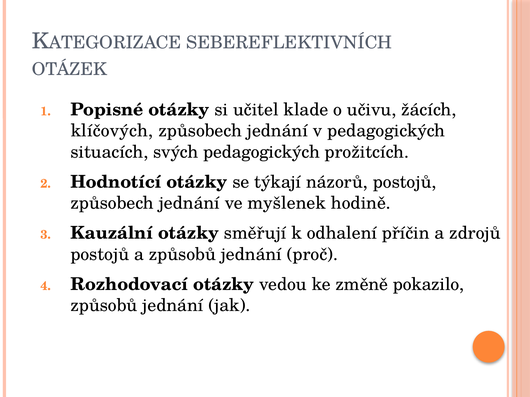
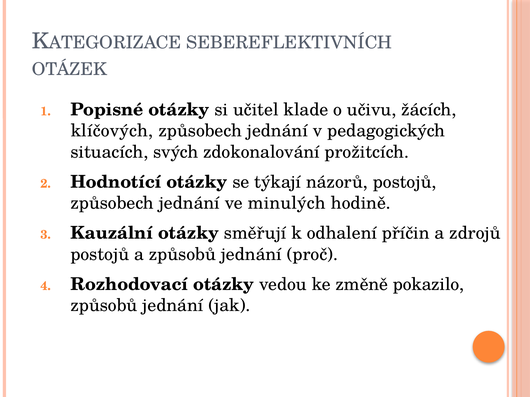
svých pedagogických: pedagogických -> zdokonalování (261, 152)
myšlenek: myšlenek -> minulých (287, 203)
